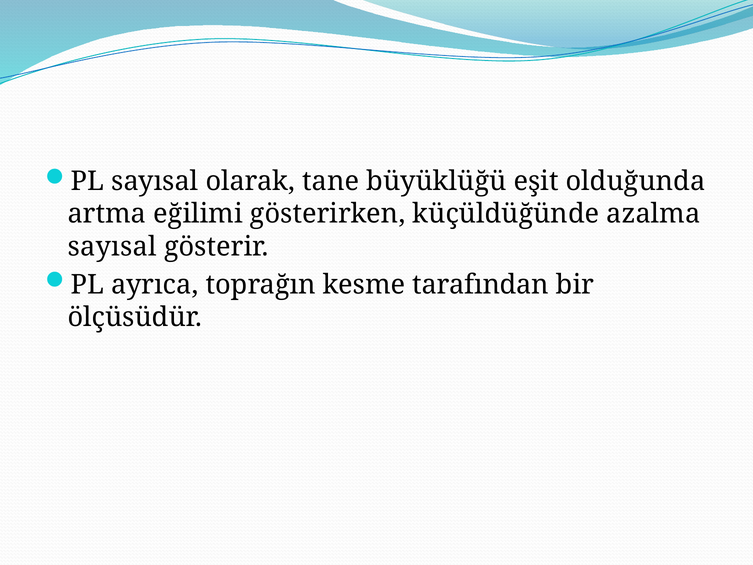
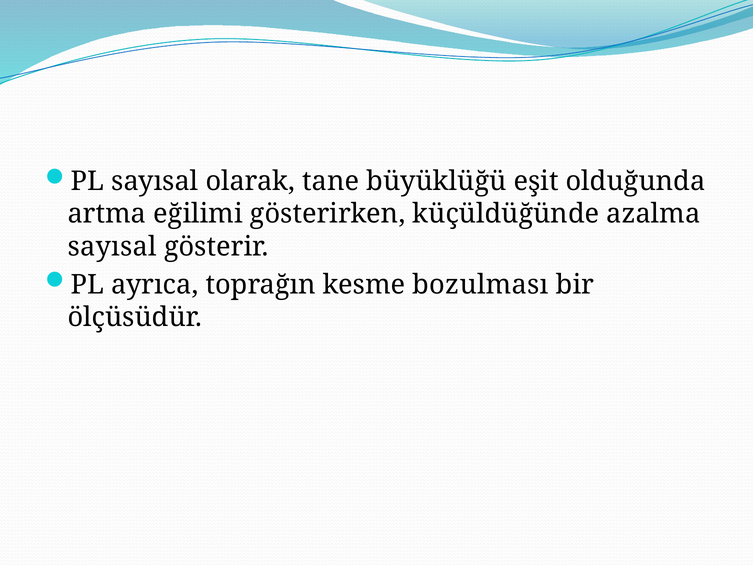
tarafından: tarafından -> bozulması (480, 285)
